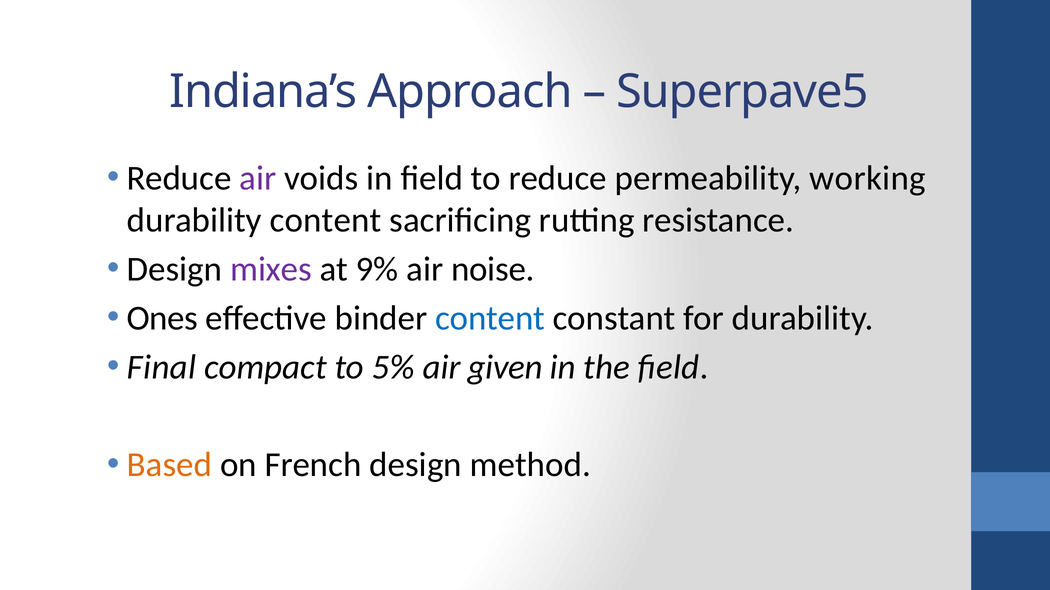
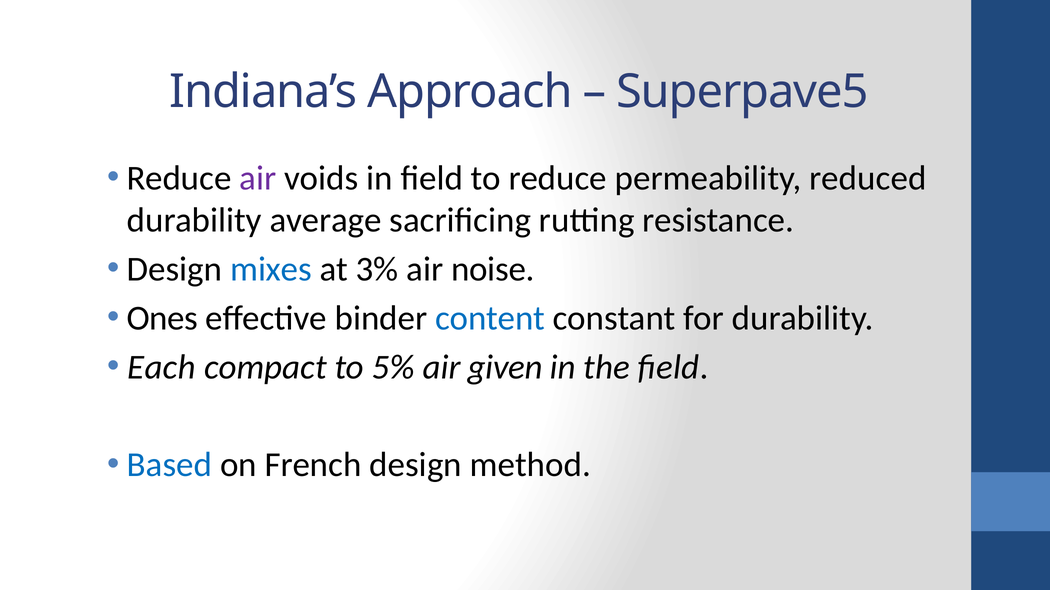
working: working -> reduced (868, 178)
durability content: content -> average (326, 220)
mixes colour: purple -> blue (271, 269)
9%: 9% -> 3% (377, 269)
Final: Final -> Each (161, 367)
Based colour: orange -> blue (169, 465)
